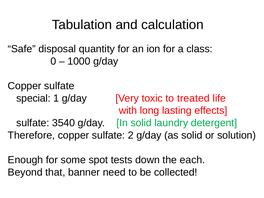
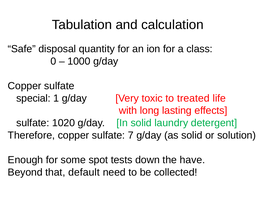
3540: 3540 -> 1020 (64, 123)
2: 2 -> 7 (131, 135)
each: each -> have (192, 160)
banner: banner -> default (84, 172)
